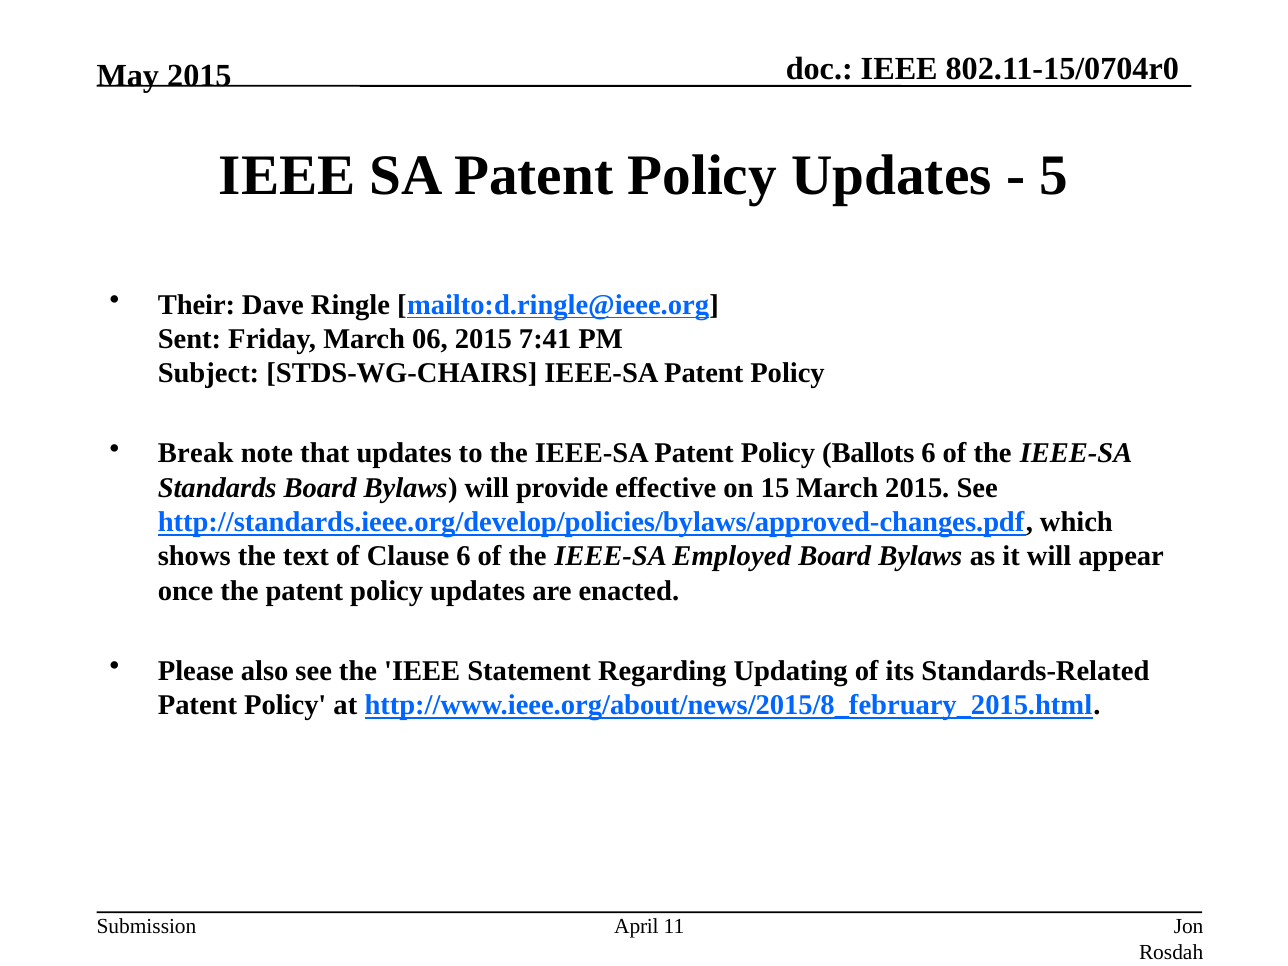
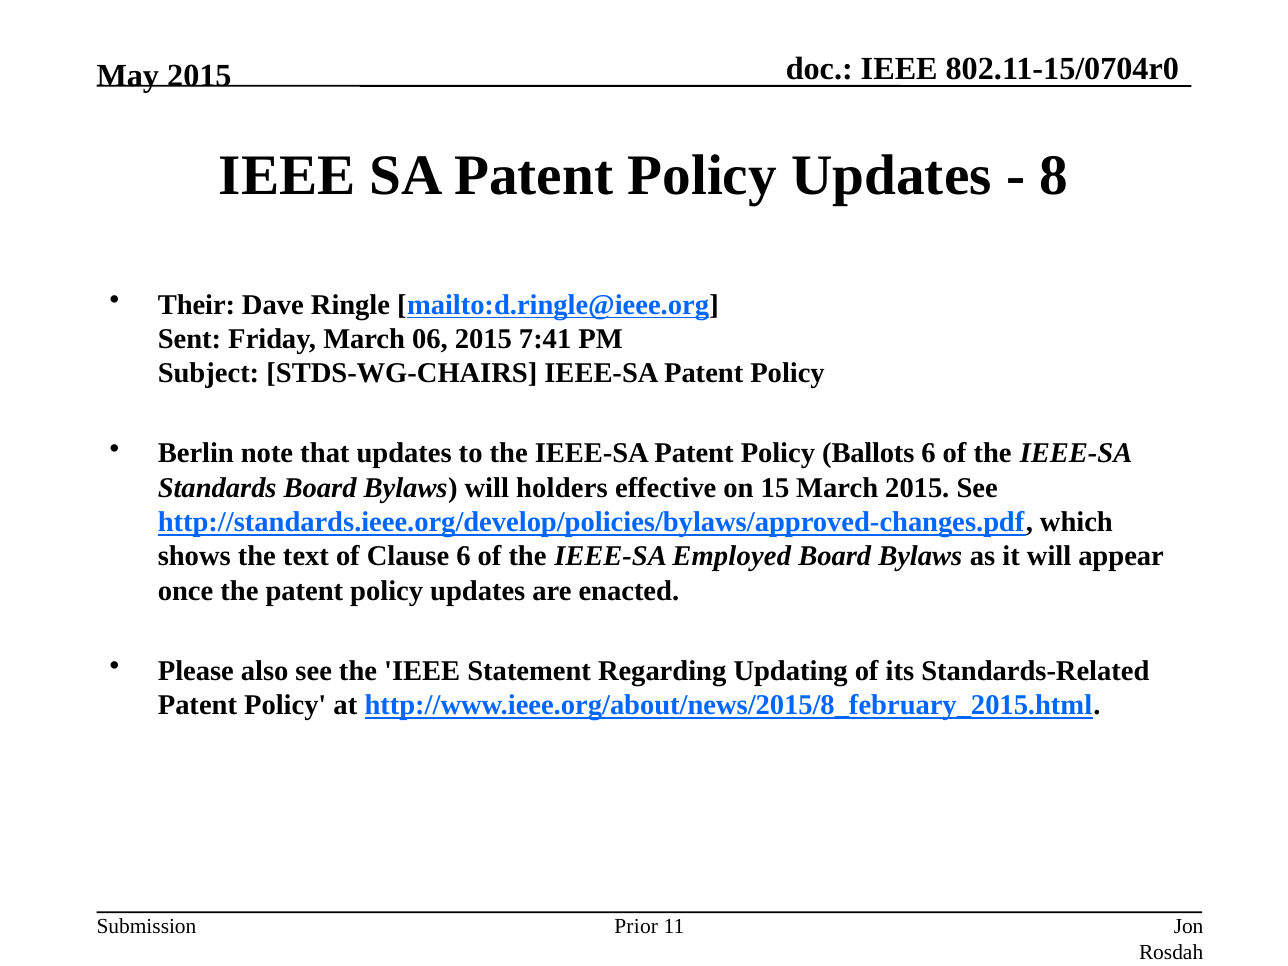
5: 5 -> 8 (1054, 176)
Break: Break -> Berlin (196, 453)
provide: provide -> holders (562, 488)
April: April -> Prior (636, 926)
